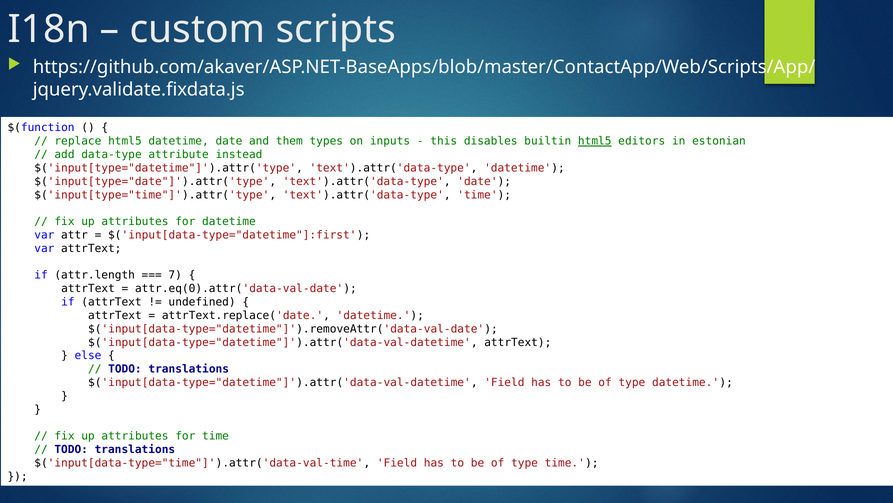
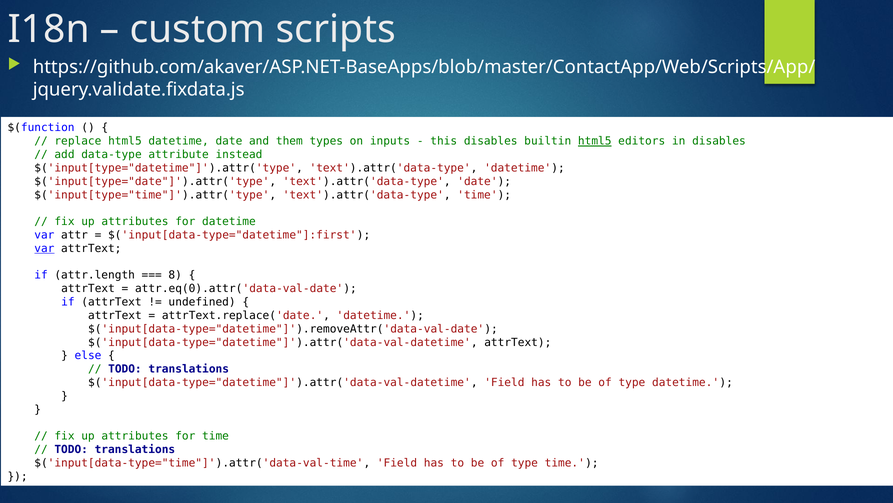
in estonian: estonian -> disables (719, 141)
var underline: none -> present (44, 248)
7: 7 -> 8 (175, 275)
